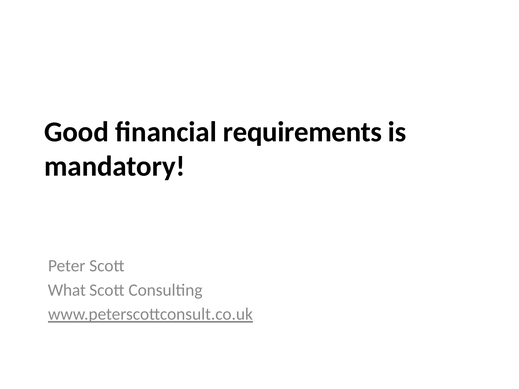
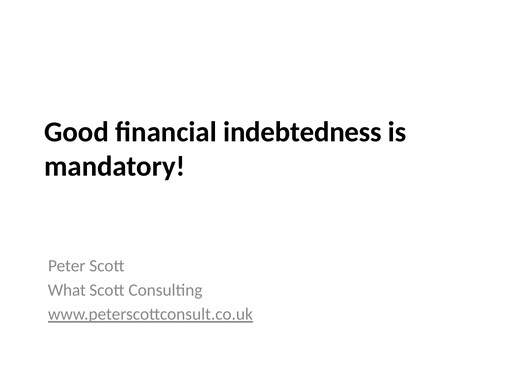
requirements: requirements -> indebtedness (302, 132)
